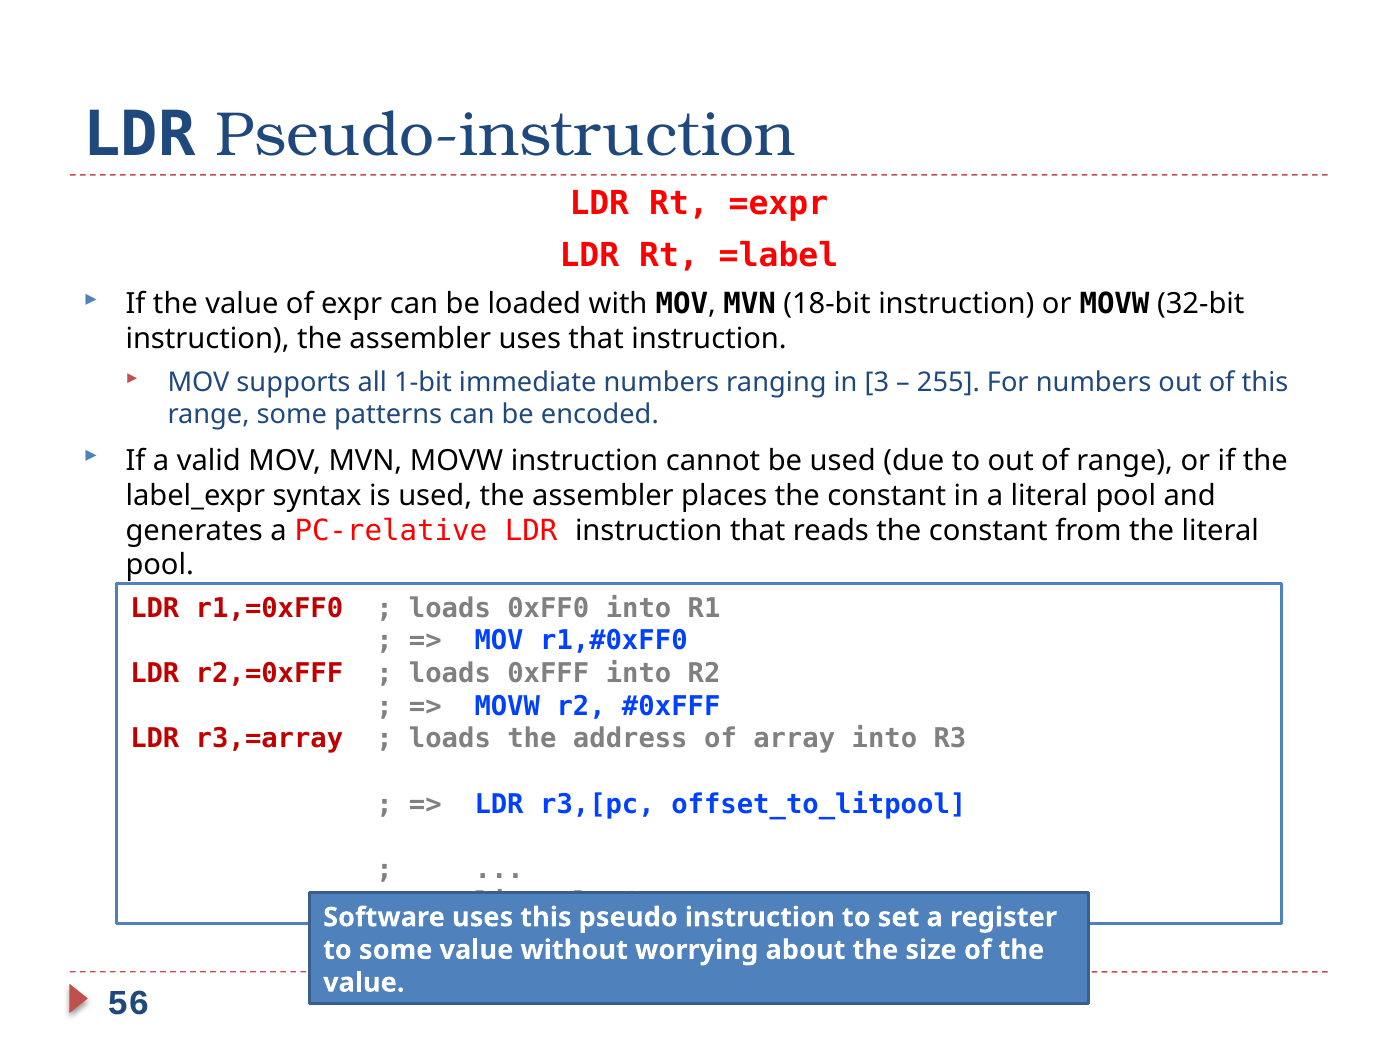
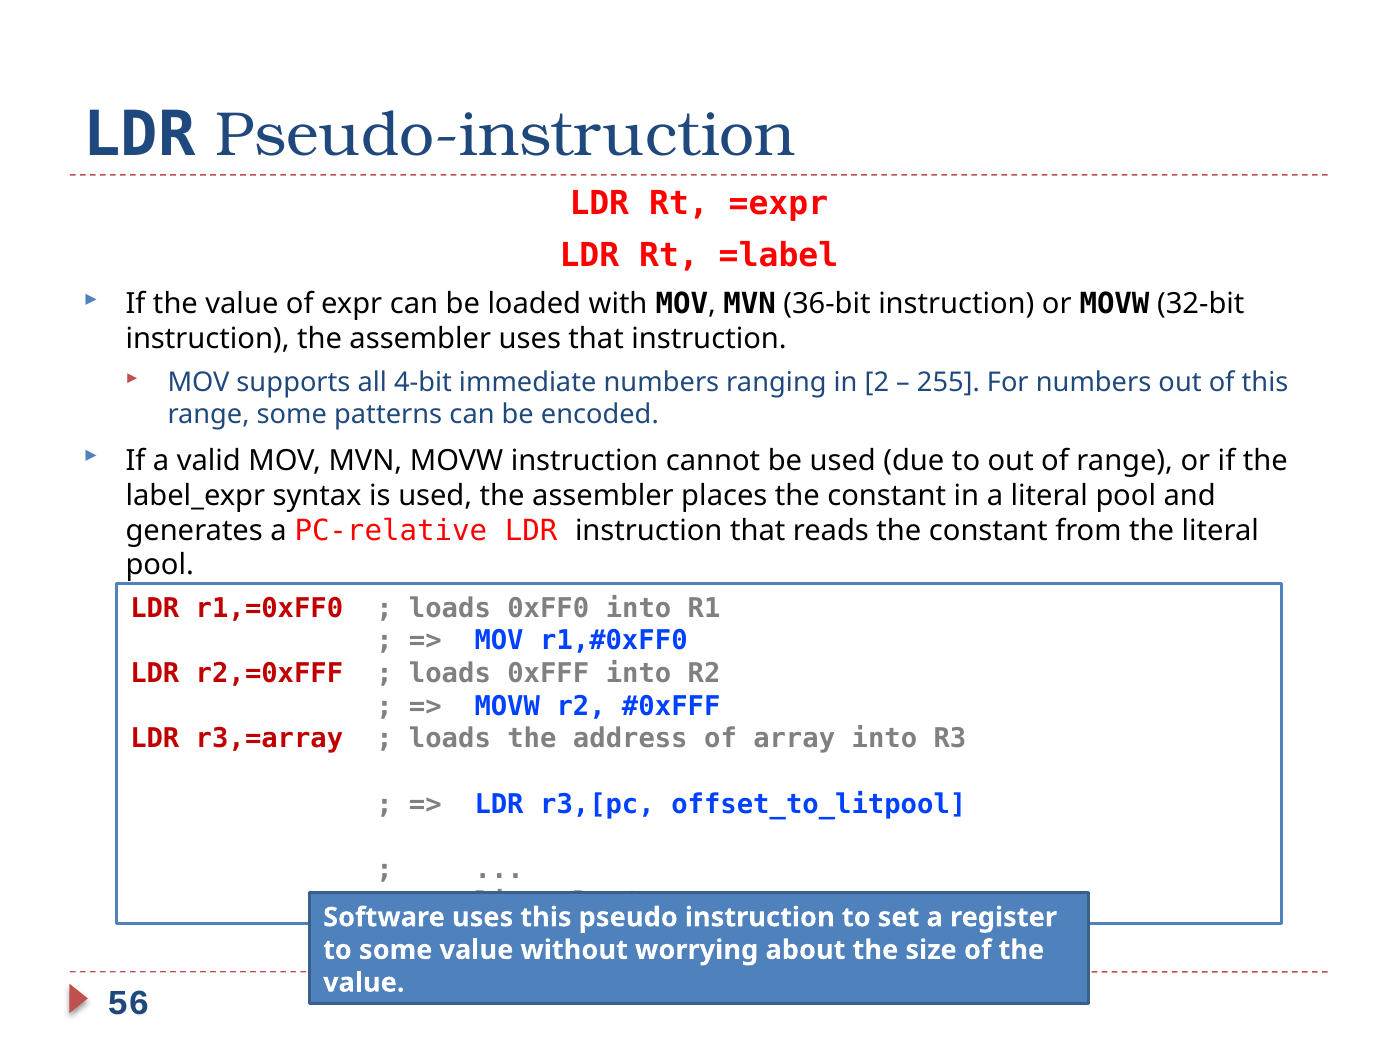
18-bit: 18-bit -> 36-bit (827, 304)
1-bit: 1-bit -> 4-bit (423, 382)
3: 3 -> 2 (877, 382)
